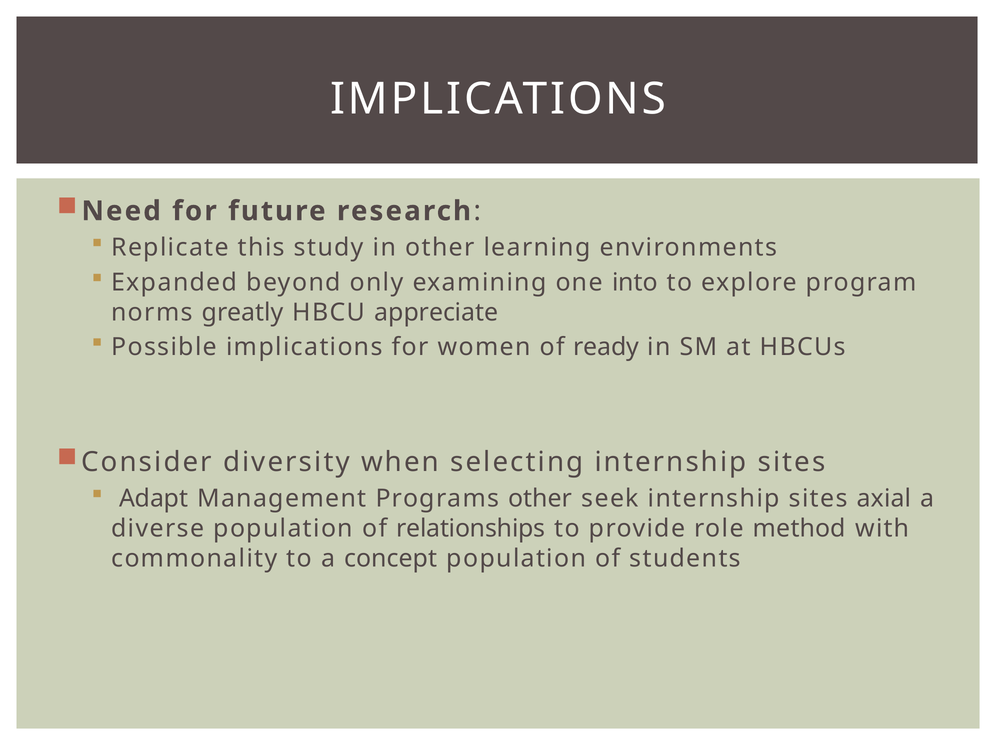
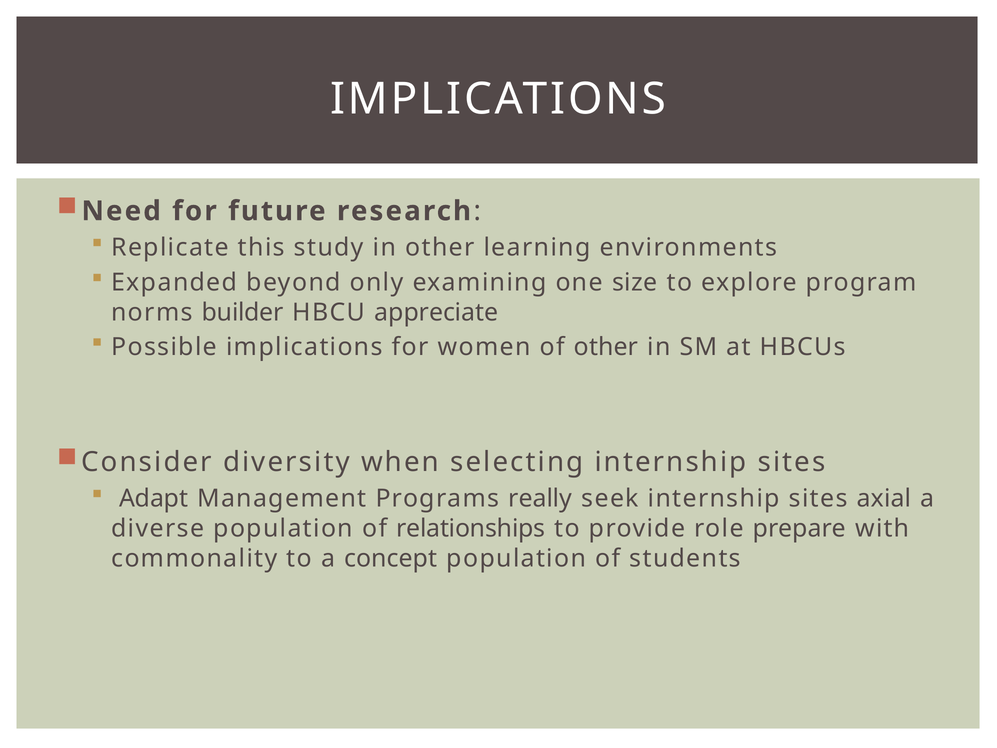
into: into -> size (635, 282)
greatly: greatly -> builder (243, 312)
of ready: ready -> other (606, 347)
Programs other: other -> really (540, 498)
method: method -> prepare (799, 528)
